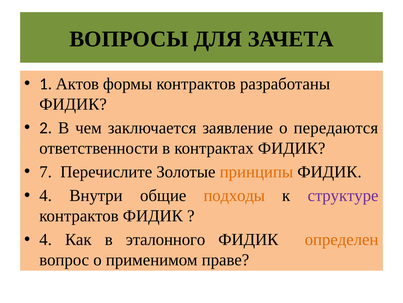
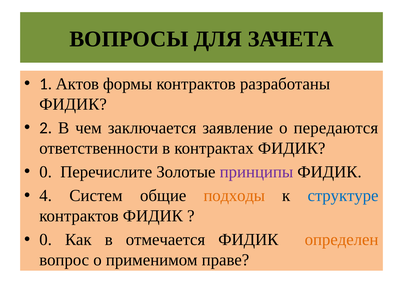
7: 7 -> 0 (46, 172)
принципы colour: orange -> purple (256, 172)
Внутри: Внутри -> Систем (96, 195)
структуре colour: purple -> blue (343, 195)
4: 4 -> 0 (46, 239)
эталонного: эталонного -> отмечается (165, 239)
